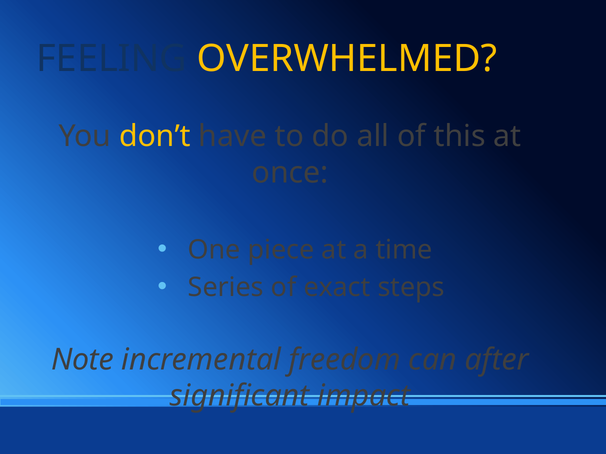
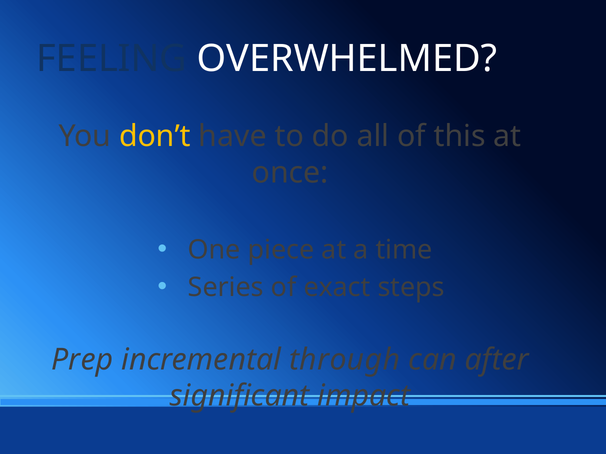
OVERWHELMED colour: yellow -> white (347, 59)
Note: Note -> Prep (82, 360)
freedom: freedom -> through (345, 360)
